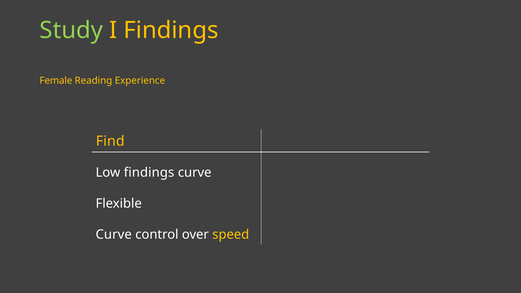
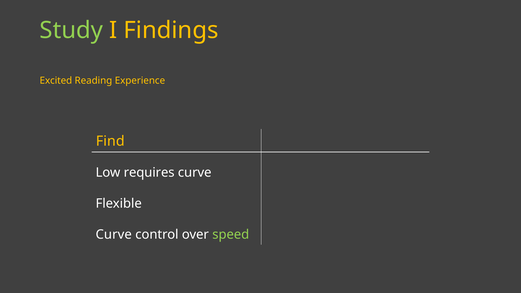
Female: Female -> Excited (56, 81)
Low findings: findings -> requires (149, 173)
speed colour: yellow -> light green (231, 235)
